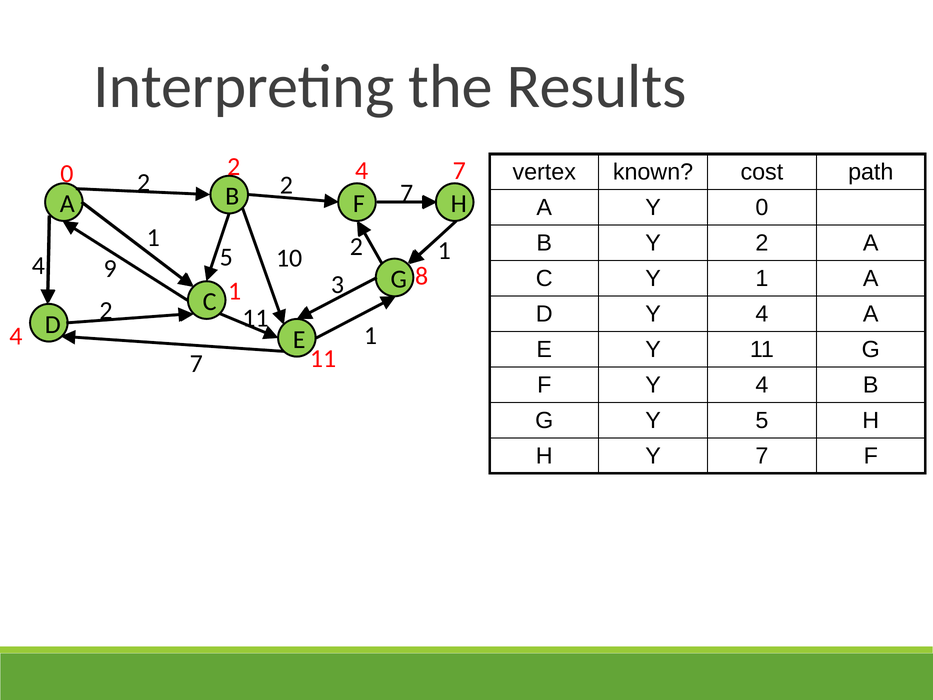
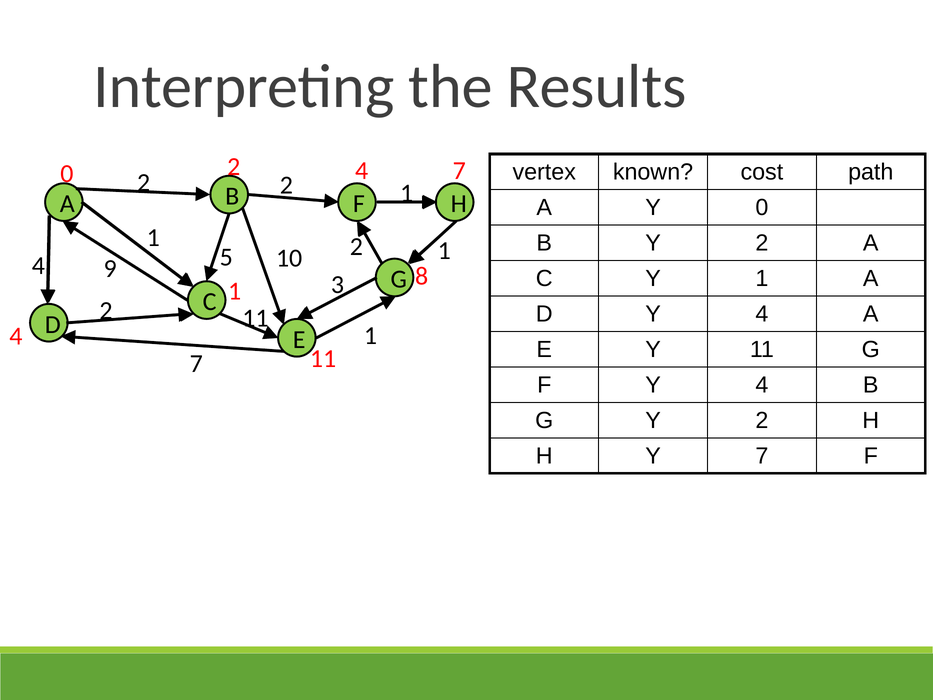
2 7: 7 -> 1 (407, 193)
G Y 5: 5 -> 2 (762, 420)
